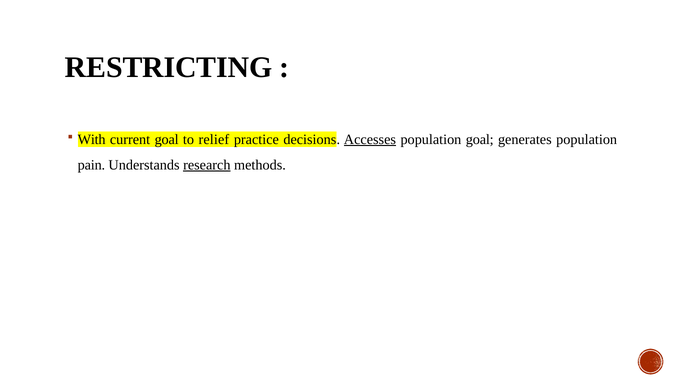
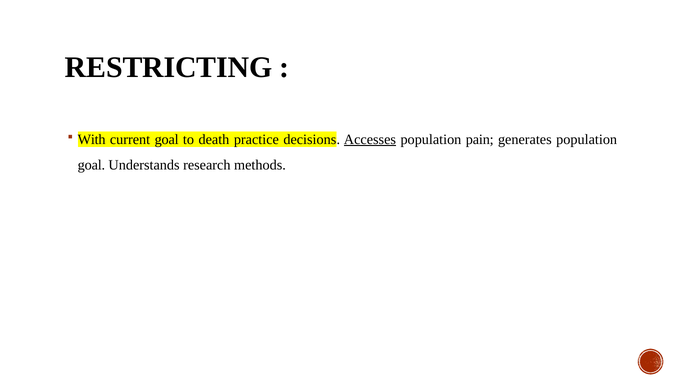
relief: relief -> death (214, 139)
population goal: goal -> pain (480, 139)
pain: pain -> goal (91, 165)
research underline: present -> none (207, 165)
